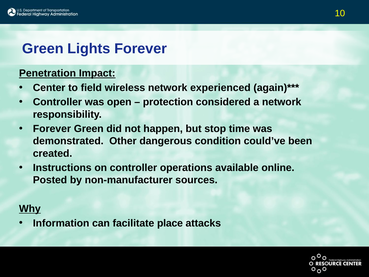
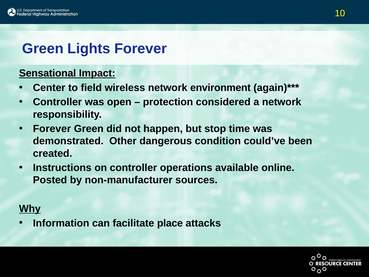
Penetration: Penetration -> Sensational (48, 73)
experienced: experienced -> environment (220, 88)
